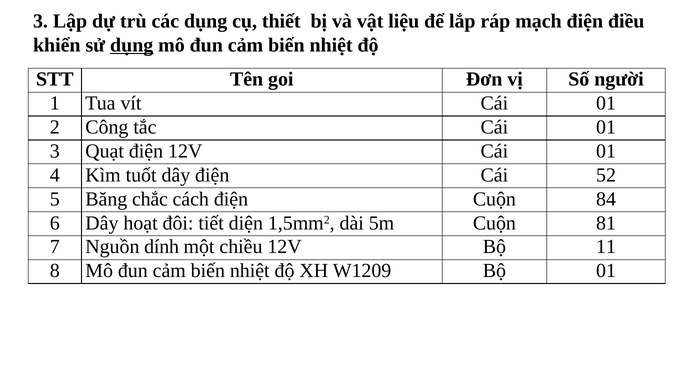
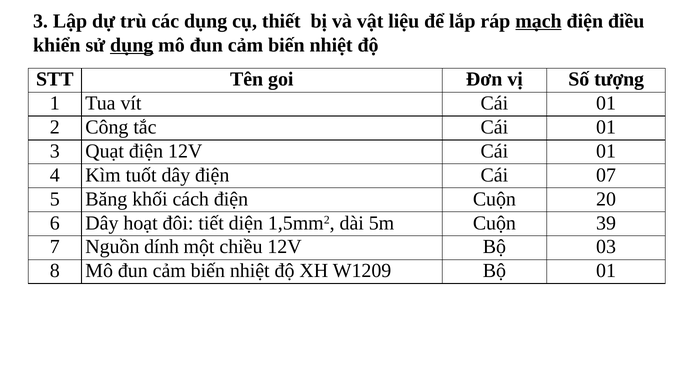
mạch underline: none -> present (538, 21)
người: người -> tượng (619, 79)
52: 52 -> 07 (606, 175)
chắc: chắc -> khối (150, 199)
84: 84 -> 20 (606, 199)
81: 81 -> 39 (606, 223)
11: 11 -> 03 (606, 247)
